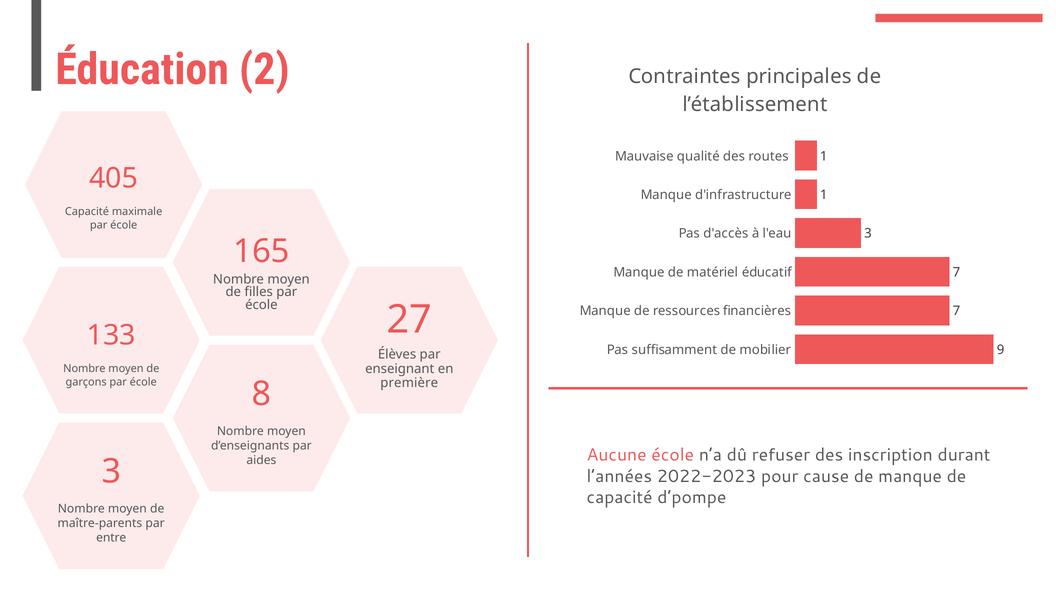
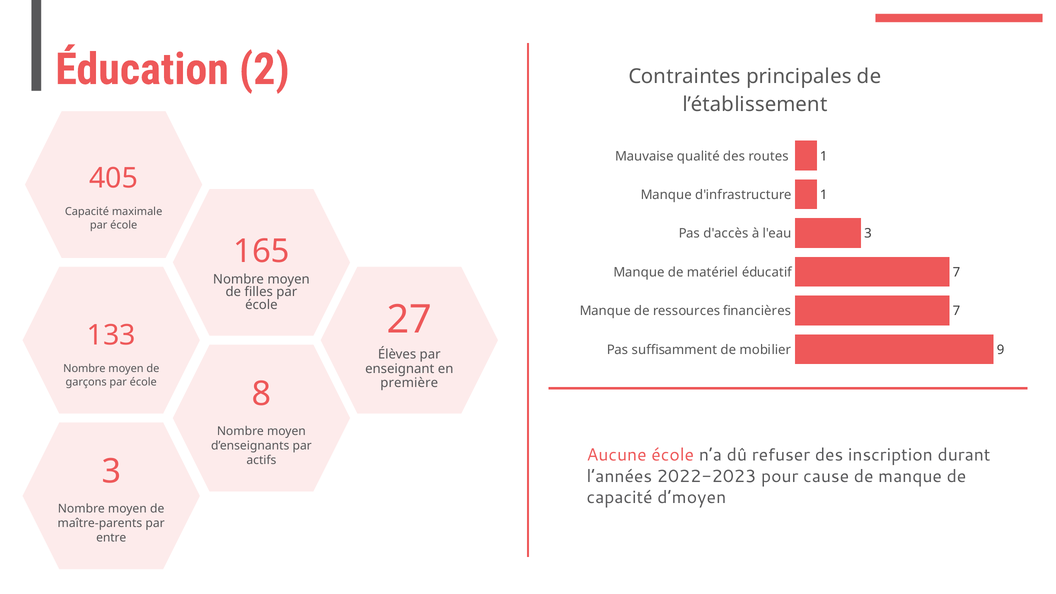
aides: aides -> actifs (261, 460)
d’pompe: d’pompe -> d’moyen (692, 497)
